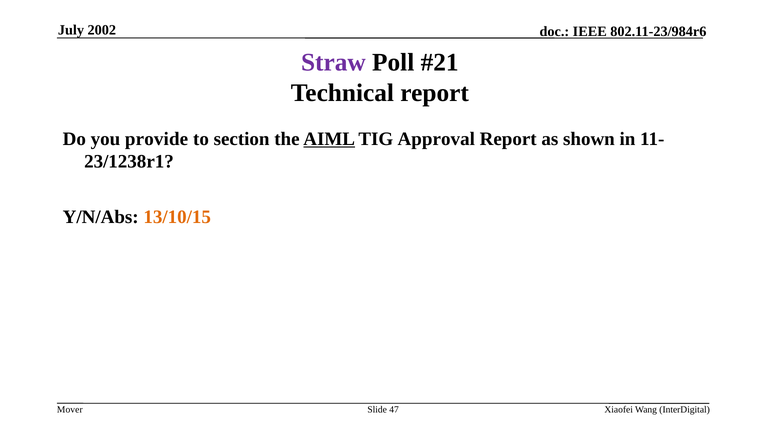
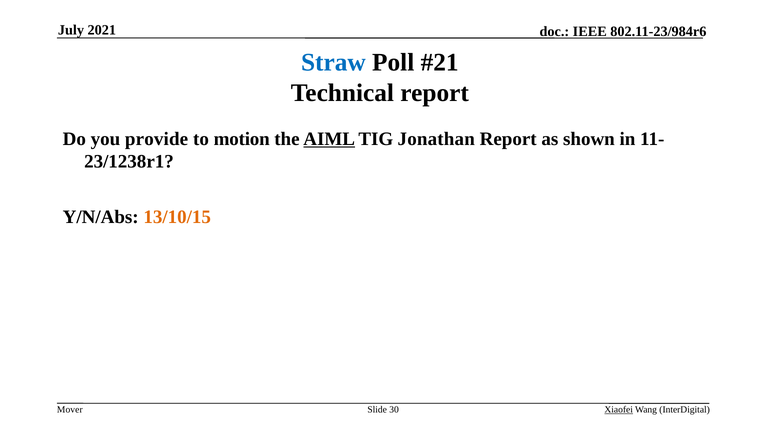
2002: 2002 -> 2021 (102, 30)
Straw colour: purple -> blue (333, 63)
section: section -> motion (242, 139)
Approval: Approval -> Jonathan (436, 139)
47: 47 -> 30 (394, 410)
Xiaofei underline: none -> present (619, 410)
